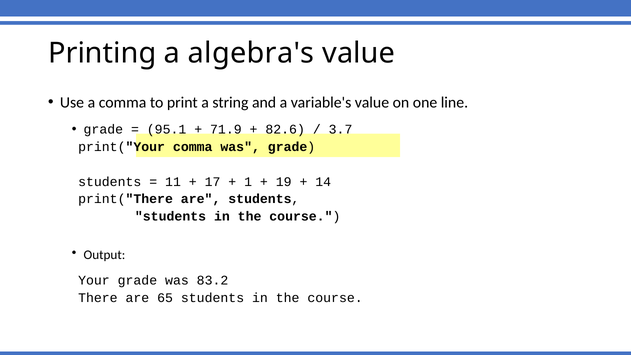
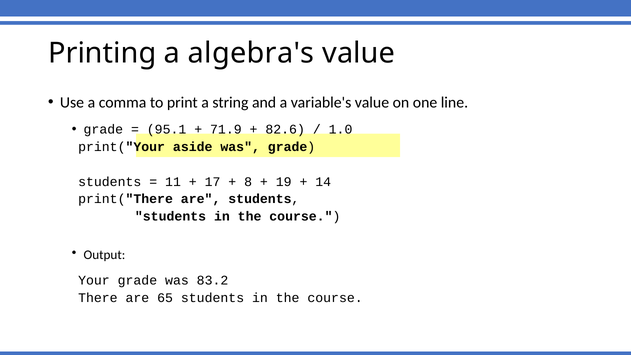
3.7: 3.7 -> 1.0 (341, 129)
print("Your comma: comma -> aside (193, 147)
1: 1 -> 8 (248, 182)
